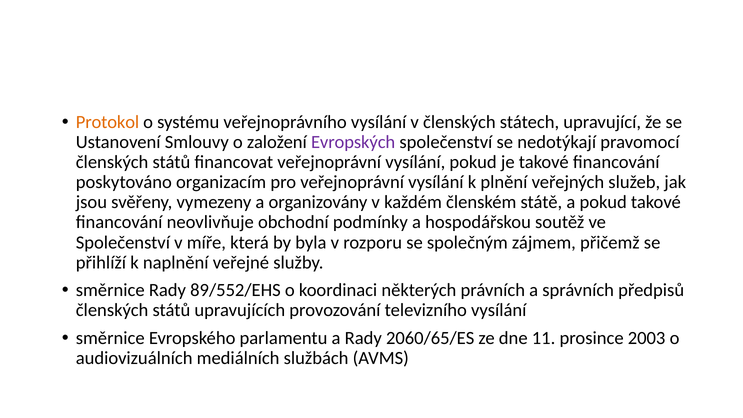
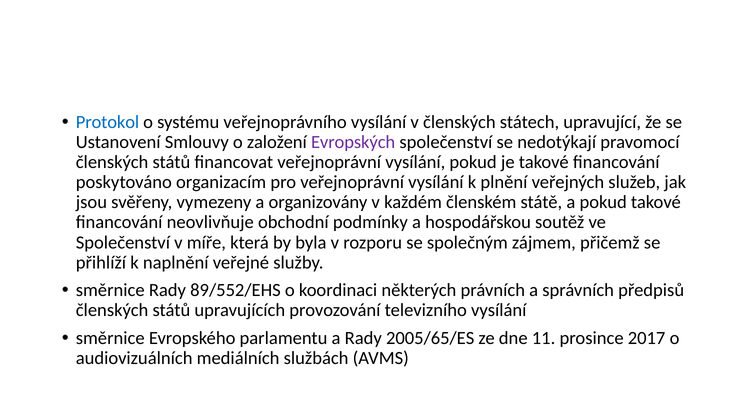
Protokol colour: orange -> blue (107, 122)
2060/65/ES: 2060/65/ES -> 2005/65/ES (430, 338)
2003: 2003 -> 2017 (647, 338)
